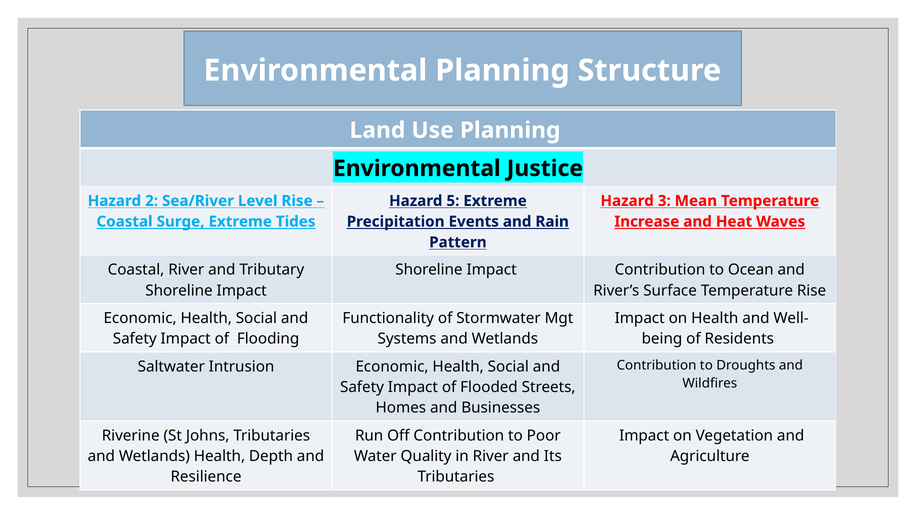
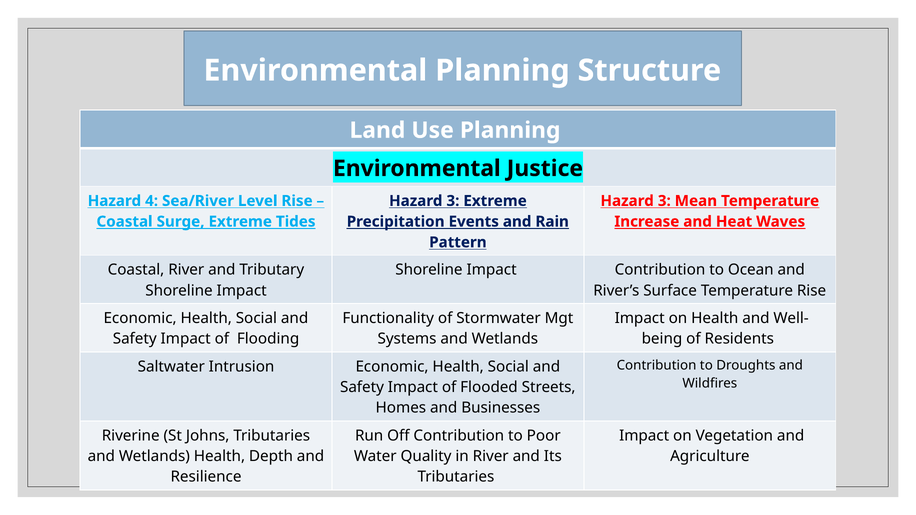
2: 2 -> 4 (152, 201)
5: 5 -> 3 (453, 201)
